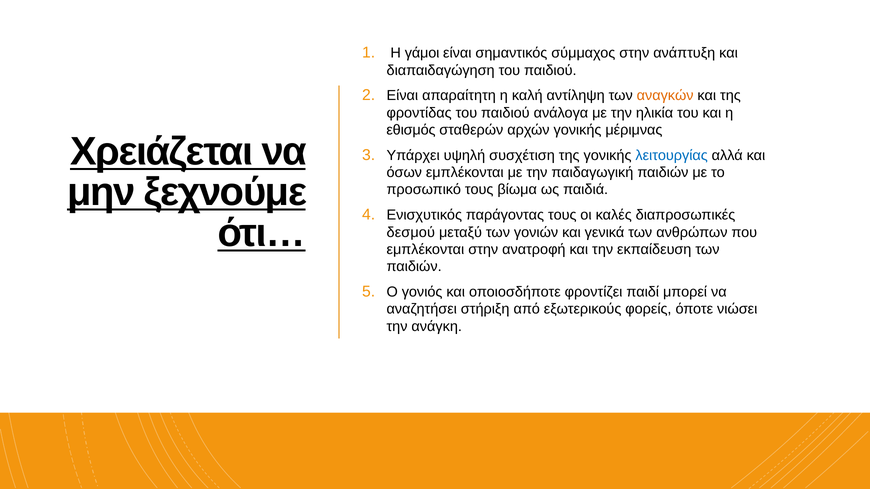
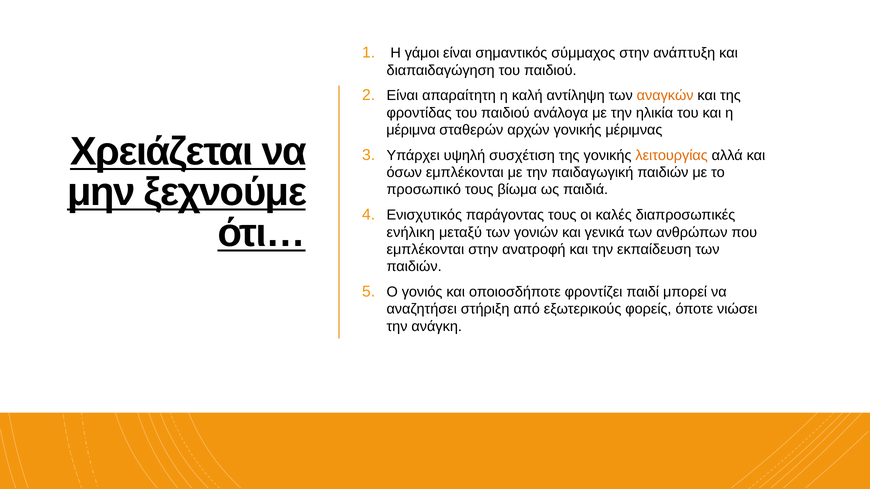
εθισμός: εθισμός -> μέριμνα (411, 130)
λειτουργίας colour: blue -> orange (672, 155)
δεσμού: δεσμού -> ενήλικη (411, 232)
